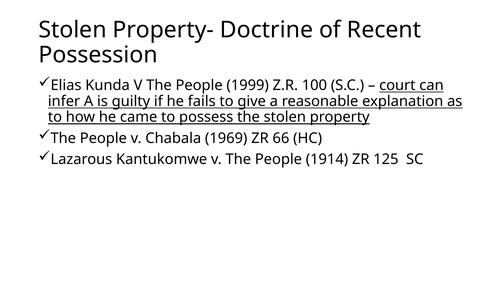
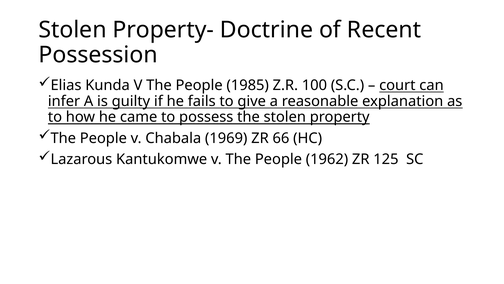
1999: 1999 -> 1985 (248, 85)
1914: 1914 -> 1962 (327, 159)
